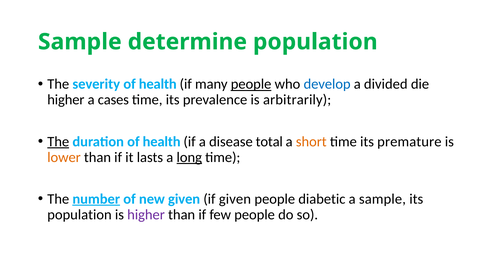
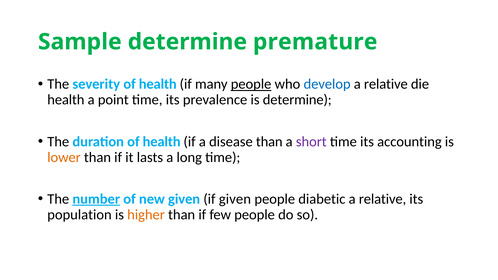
determine population: population -> premature (315, 42)
divided: divided -> relative (386, 84)
higher: higher -> health (66, 100)
cases: cases -> point (113, 100)
is arbitrarily: arbitrarily -> determine (297, 100)
The underline: present -> none (58, 142)
disease total: total -> than (269, 142)
short colour: orange -> purple (311, 142)
premature: premature -> accounting (409, 142)
long underline: present -> none (189, 157)
sample: sample -> relative (383, 199)
higher colour: purple -> orange (146, 215)
